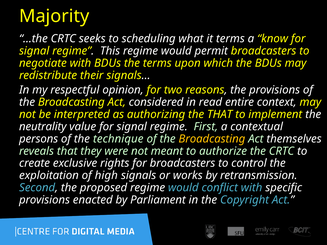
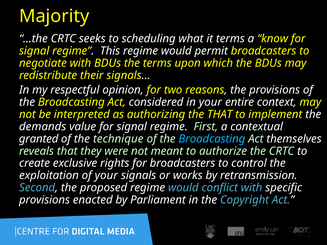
in read: read -> your (210, 102)
neutrality: neutrality -> demands (43, 127)
persons: persons -> granted (39, 139)
Broadcasting colour: yellow -> light blue (212, 139)
of high: high -> your (106, 176)
